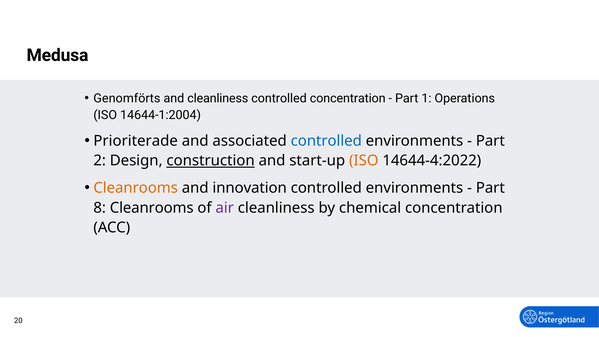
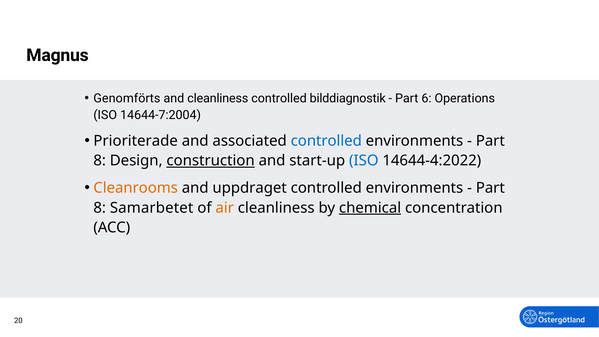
Medusa: Medusa -> Magnus (57, 55)
controlled concentration: concentration -> bilddiagnostik (348, 99)
1: 1 -> 6 (426, 99)
14644-1:2004: 14644-1:2004 -> 14644-7:2004 (161, 115)
2: 2 -> 8 (100, 161)
ISO colour: orange -> blue (364, 161)
innovation: innovation -> uppdraget (250, 188)
8 Cleanrooms: Cleanrooms -> Samarbetet (152, 208)
air colour: purple -> orange (225, 208)
chemical underline: none -> present (370, 208)
